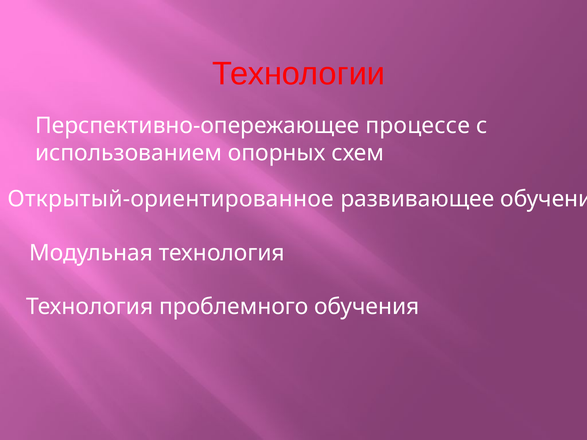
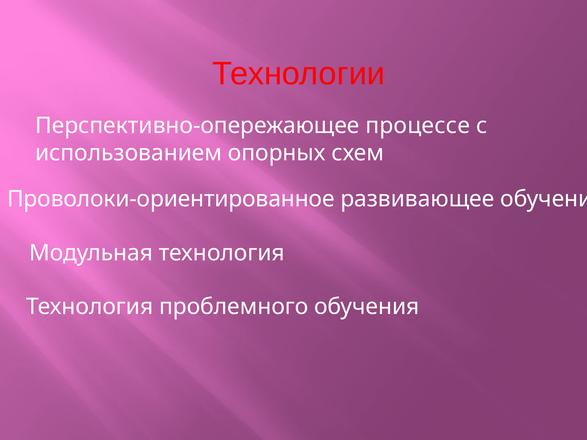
Открытый-ориентированное: Открытый-ориентированное -> Проволоки-ориентированное (171, 199)
